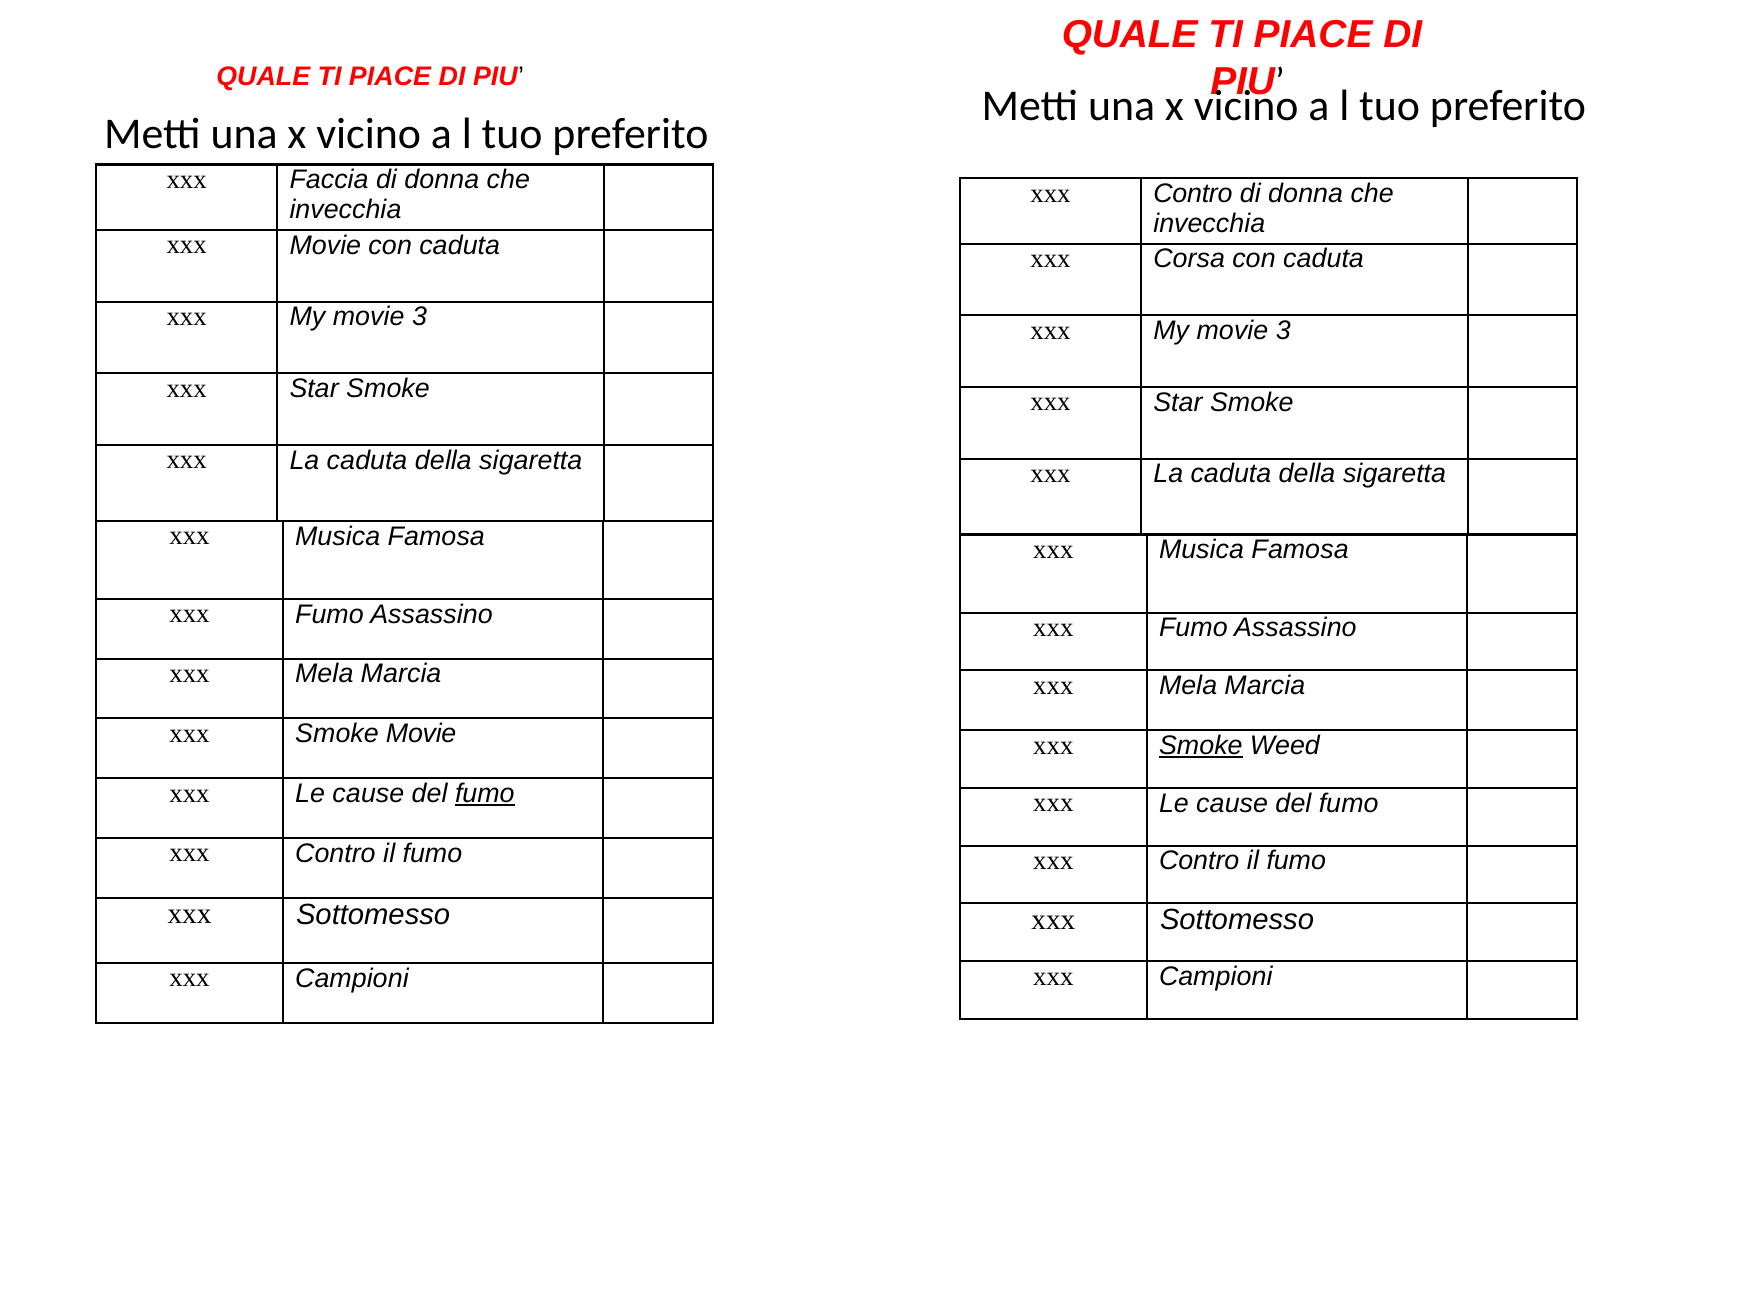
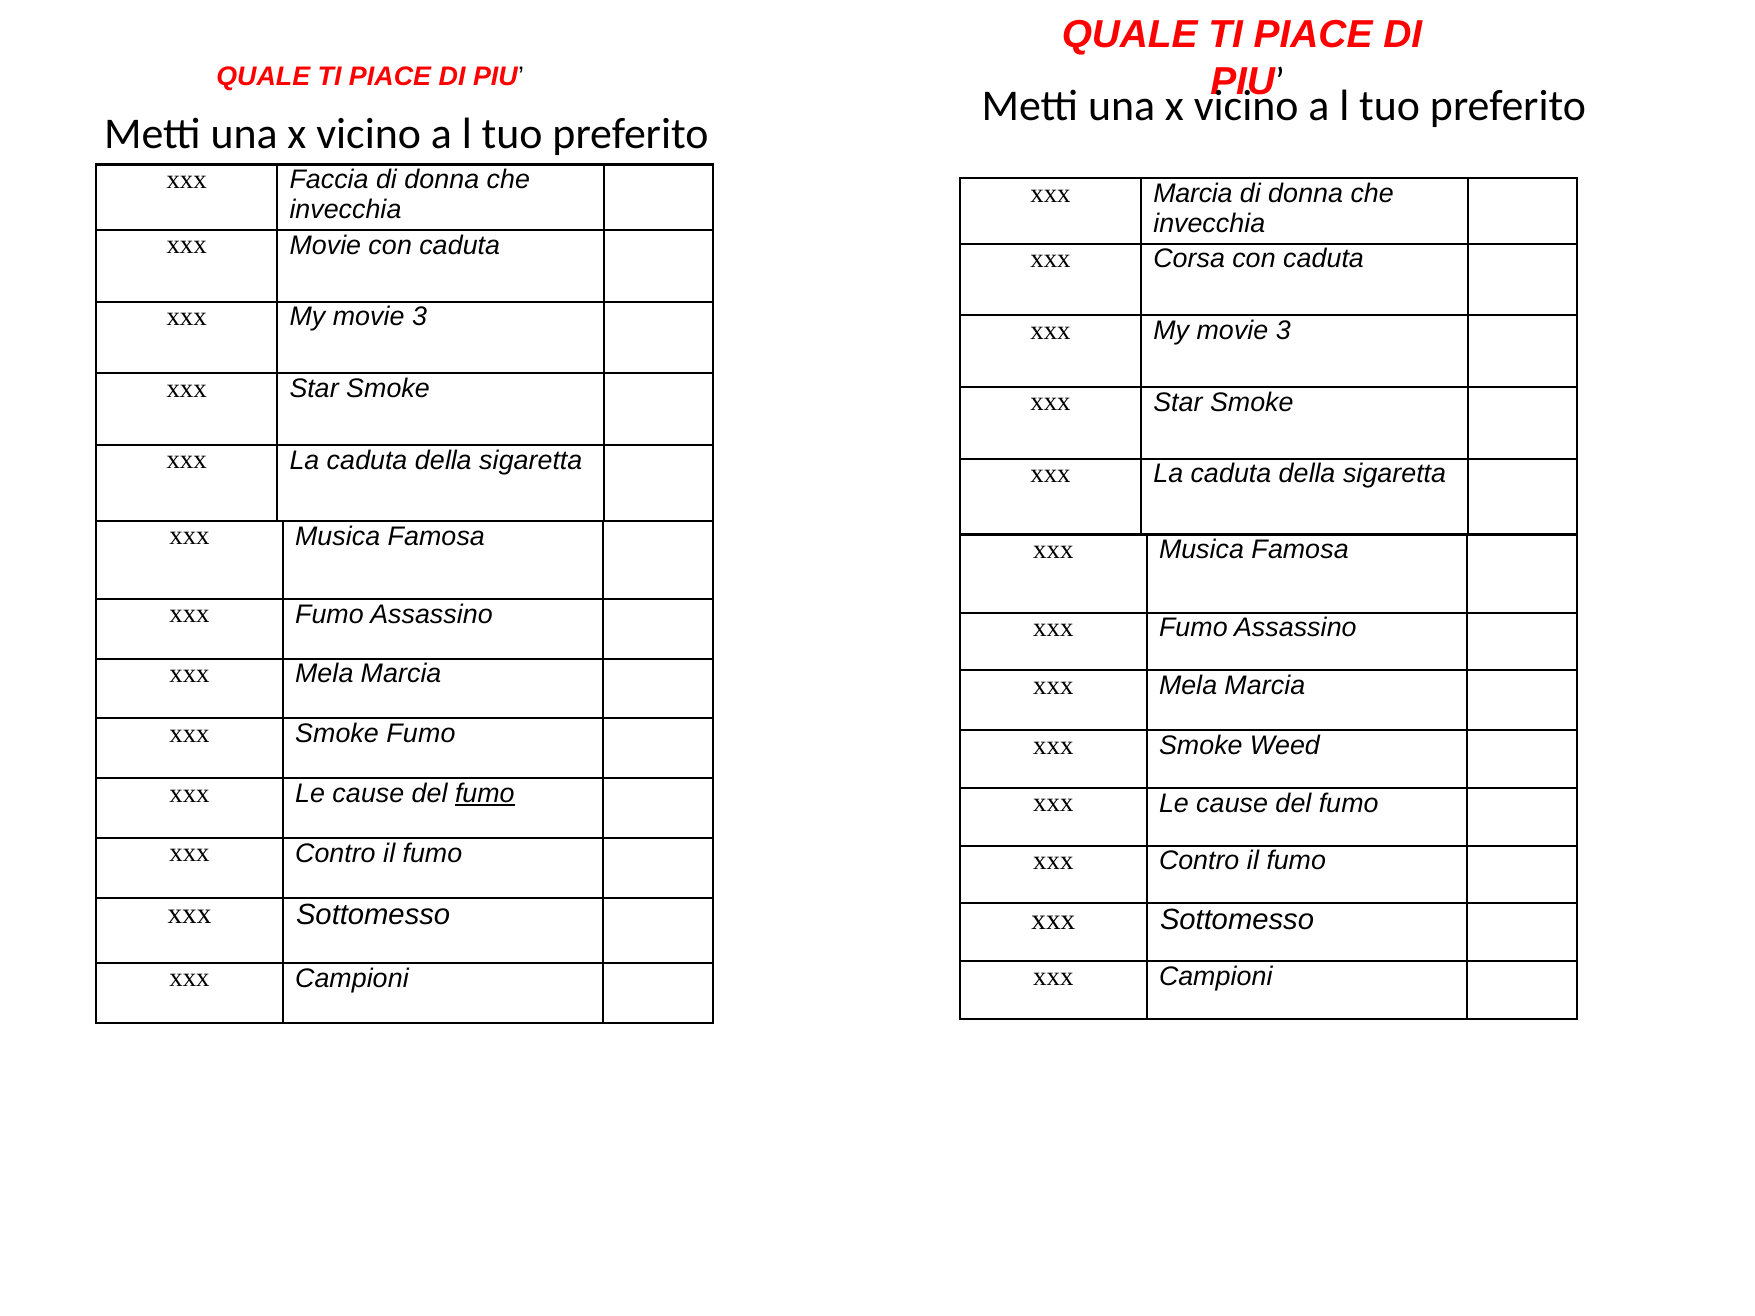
Contro: Contro -> Marcia (1193, 194)
Smoke Movie: Movie -> Fumo (421, 734)
Smoke underline: present -> none (1201, 746)
